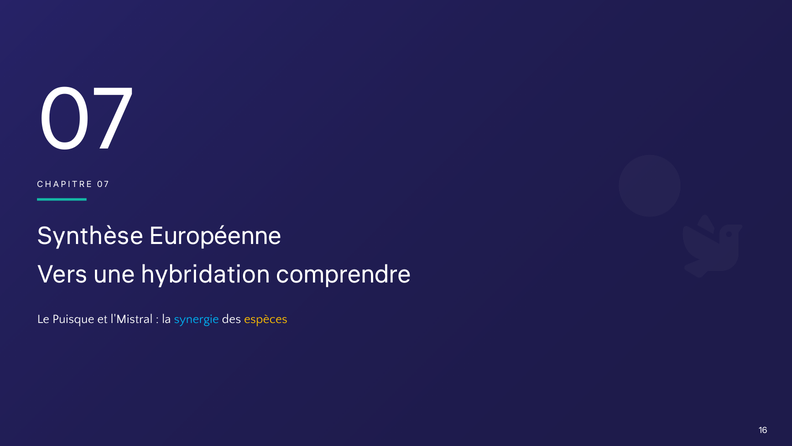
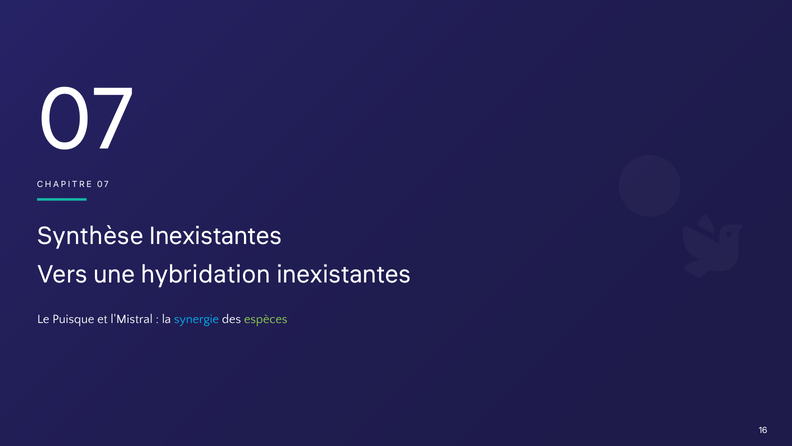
Synthèse Européenne: Européenne -> Inexistantes (215, 236)
hybridation comprendre: comprendre -> inexistantes (344, 274)
espèces colour: yellow -> light green (266, 319)
